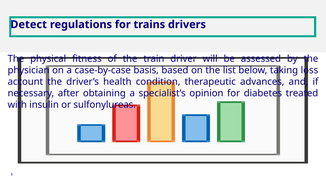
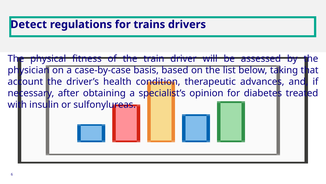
loss: loss -> that (310, 70)
